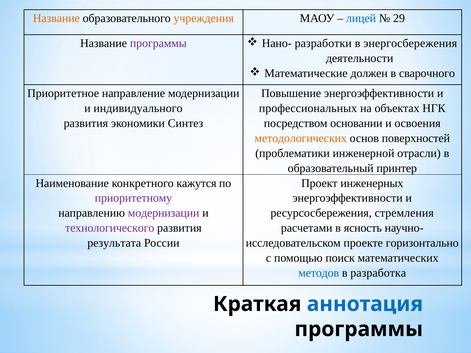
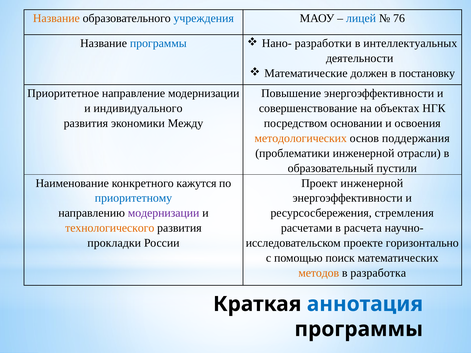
учреждения colour: orange -> blue (204, 18)
29: 29 -> 76 (399, 18)
программы colour: purple -> blue (158, 43)
энергосбережения: энергосбережения -> интеллектуальных (410, 43)
сварочного: сварочного -> постановку (427, 73)
профессиональных: профессиональных -> совершенствование (308, 108)
Синтез: Синтез -> Между (185, 123)
поверхностей: поверхностей -> поддержания (416, 138)
принтер: принтер -> пустили (397, 168)
Проект инженерных: инженерных -> инженерной (372, 183)
приоритетному colour: purple -> blue (133, 198)
технологического colour: purple -> orange (110, 228)
ясность: ясность -> расчета (363, 228)
результата: результата -> прокладки (114, 243)
методов colour: blue -> orange (319, 273)
